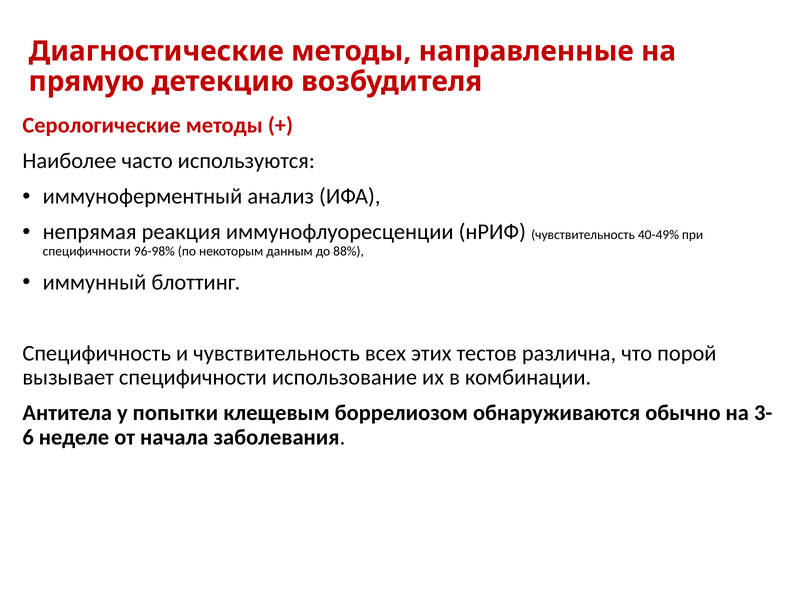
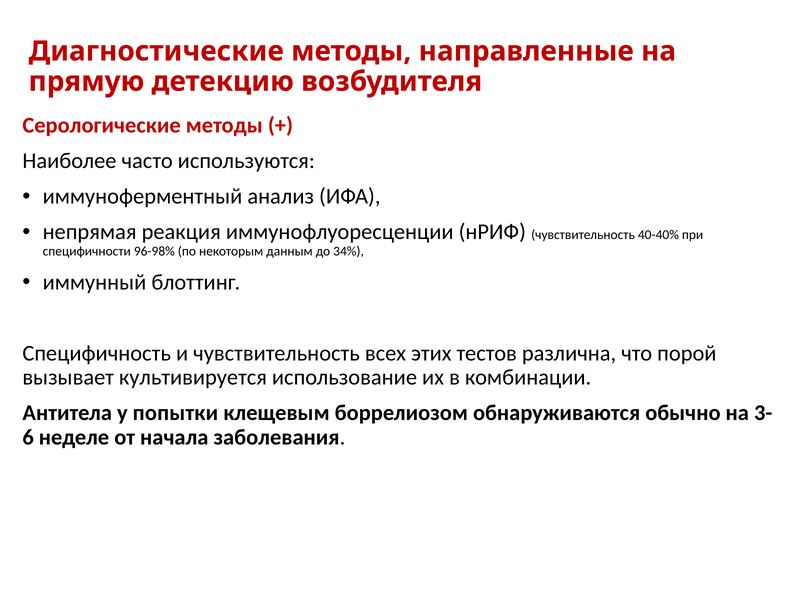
40-49%: 40-49% -> 40-40% (658, 235)
88%: 88% -> 34% (349, 252)
вызывает специфичности: специфичности -> культивируется (193, 377)
